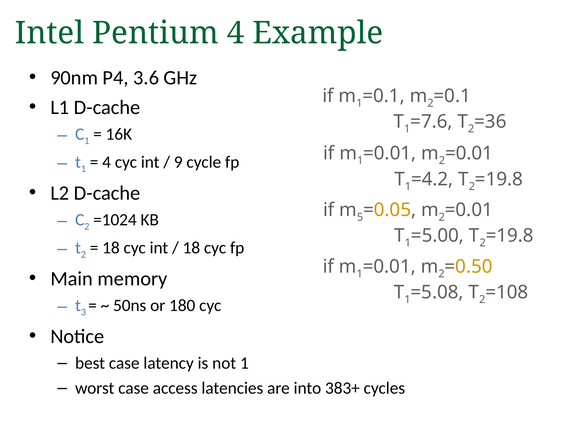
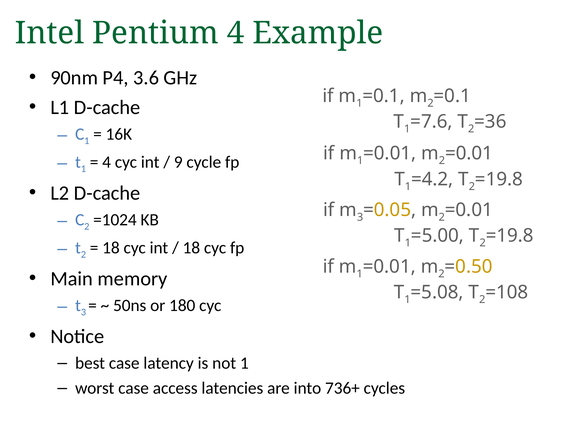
5: 5 -> 3 (360, 217)
383+: 383+ -> 736+ (342, 388)
